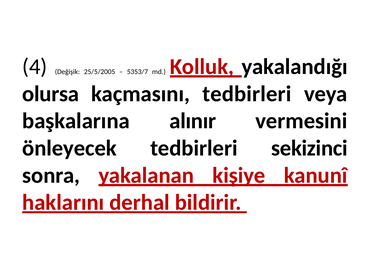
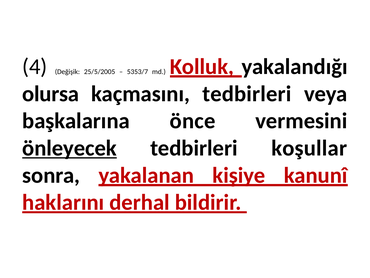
alınır: alınır -> önce (193, 121)
önleyecek underline: none -> present (69, 148)
sekizinci: sekizinci -> koşullar (309, 148)
